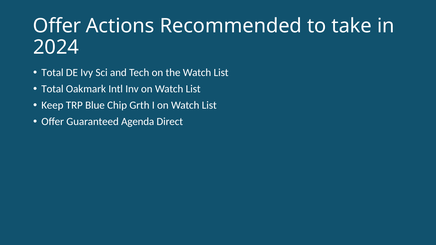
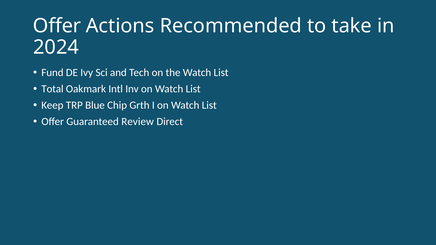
Total: Total -> Fund (52, 73)
Agenda: Agenda -> Review (138, 122)
